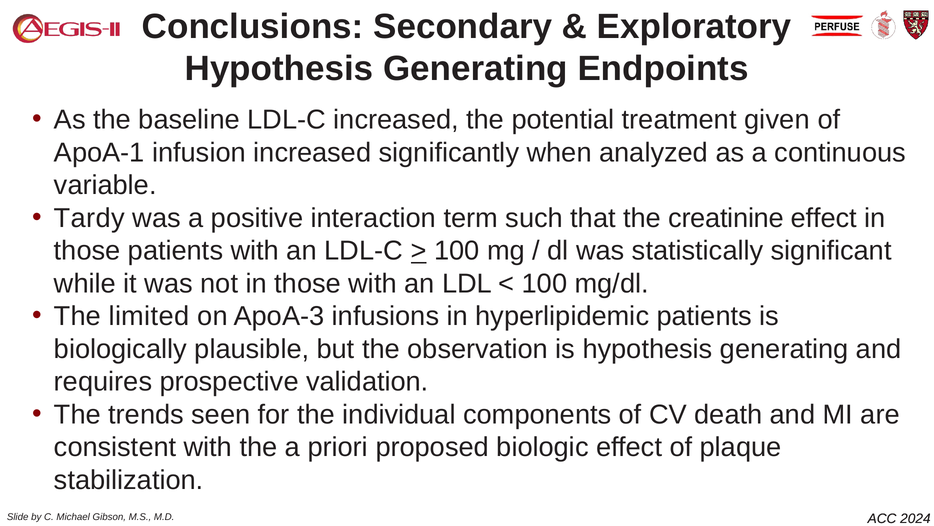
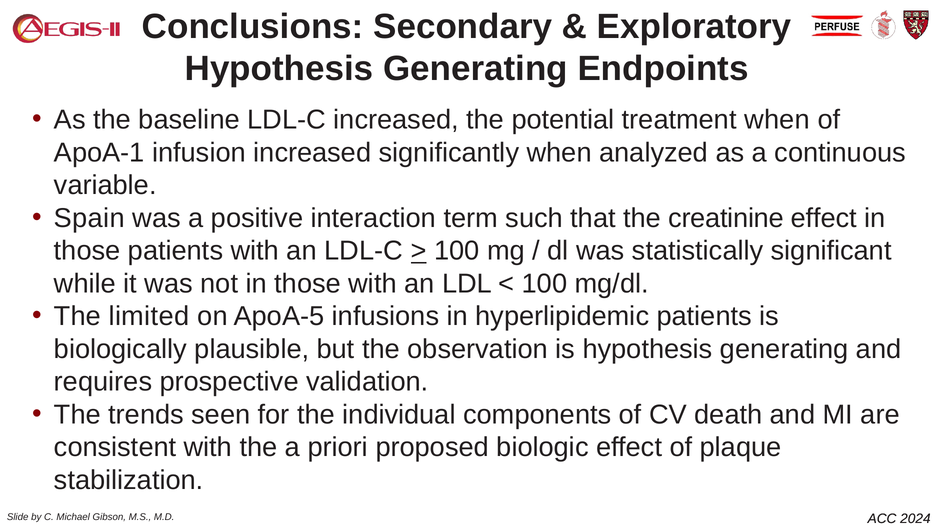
treatment given: given -> when (777, 120)
Tardy: Tardy -> Spain (89, 218)
ApoA-3: ApoA-3 -> ApoA-5 (279, 316)
